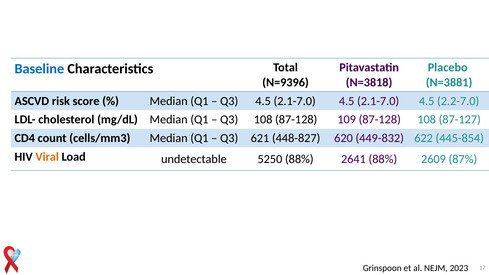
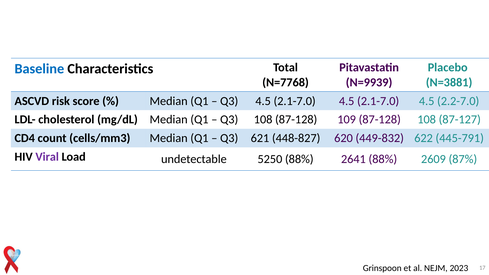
N=9396: N=9396 -> N=7768 (286, 82)
N=3818: N=3818 -> N=9939 (369, 82)
445-854: 445-854 -> 445-791 (460, 138)
Viral colour: orange -> purple (47, 157)
